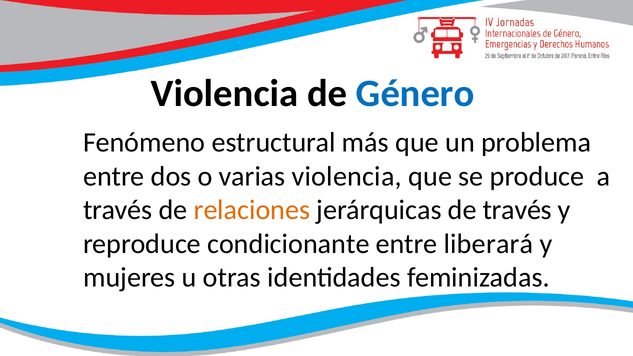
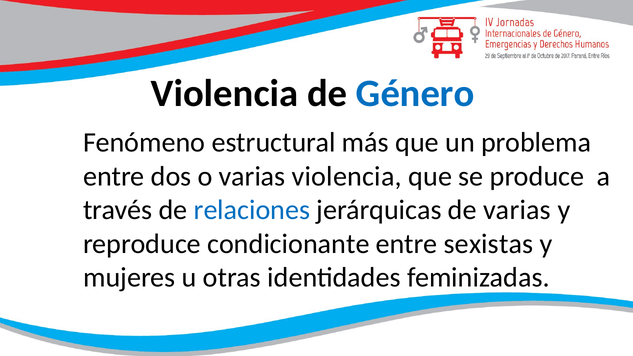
relaciones colour: orange -> blue (252, 210)
de través: través -> varias (517, 210)
liberará: liberará -> sexistas (489, 244)
